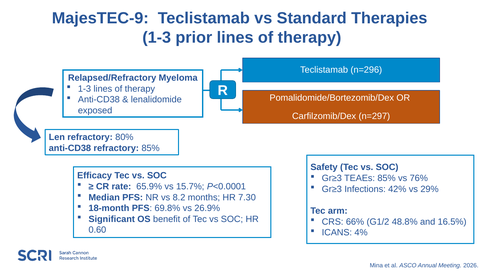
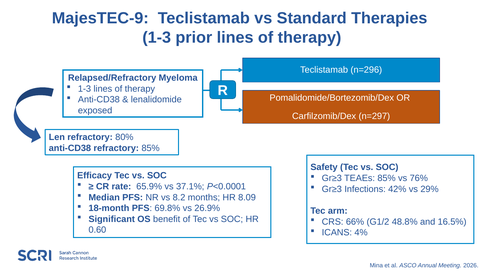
15.7%: 15.7% -> 37.1% (190, 187)
7.30: 7.30 -> 8.09 (247, 198)
